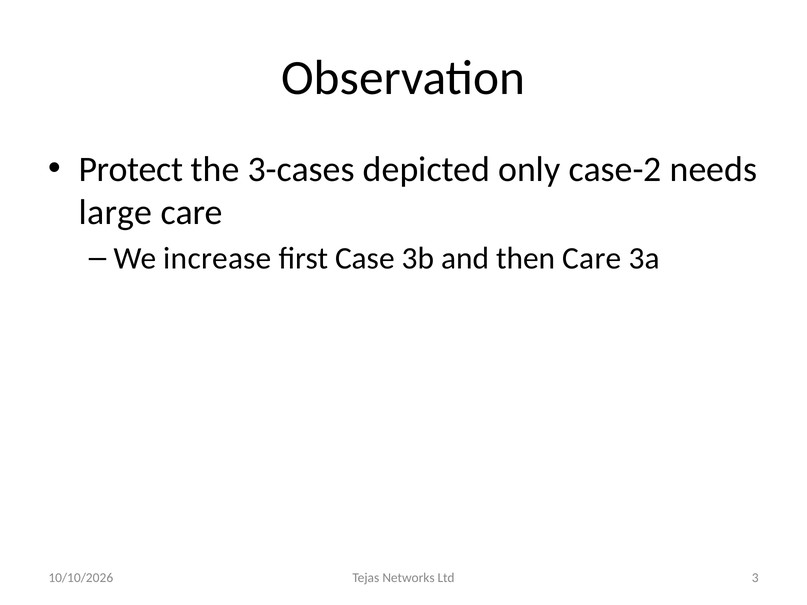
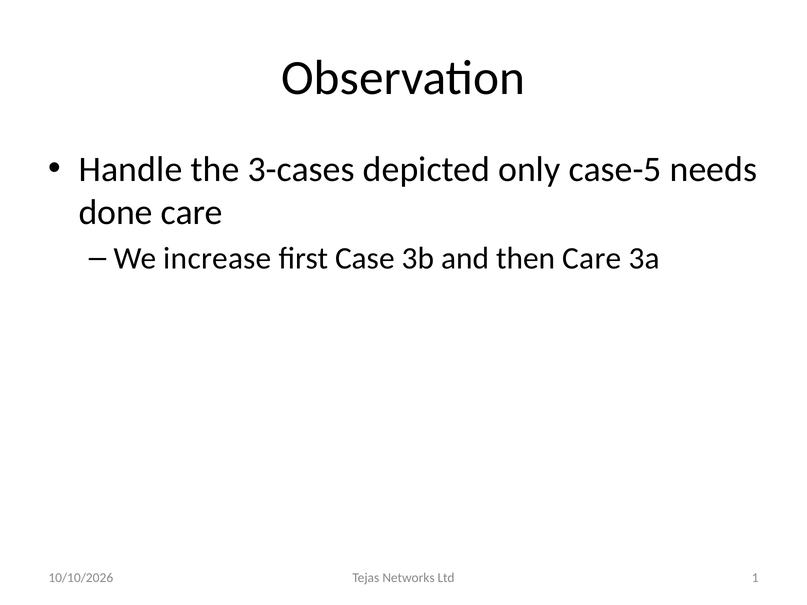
Protect: Protect -> Handle (131, 169)
case-2: case-2 -> case-5 (615, 169)
large: large -> done (116, 212)
3: 3 -> 1 (755, 578)
